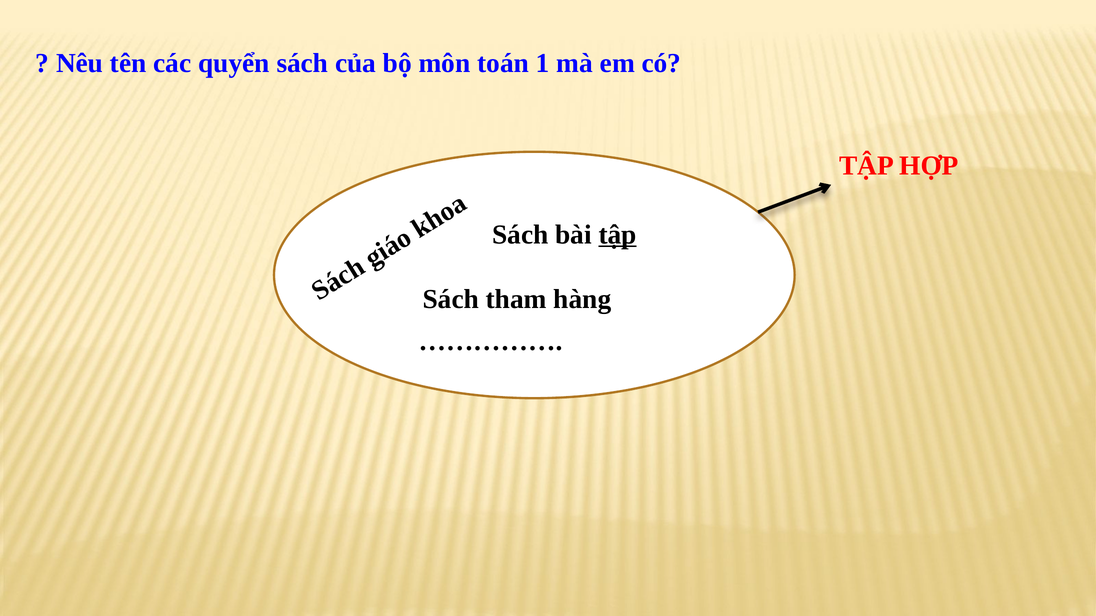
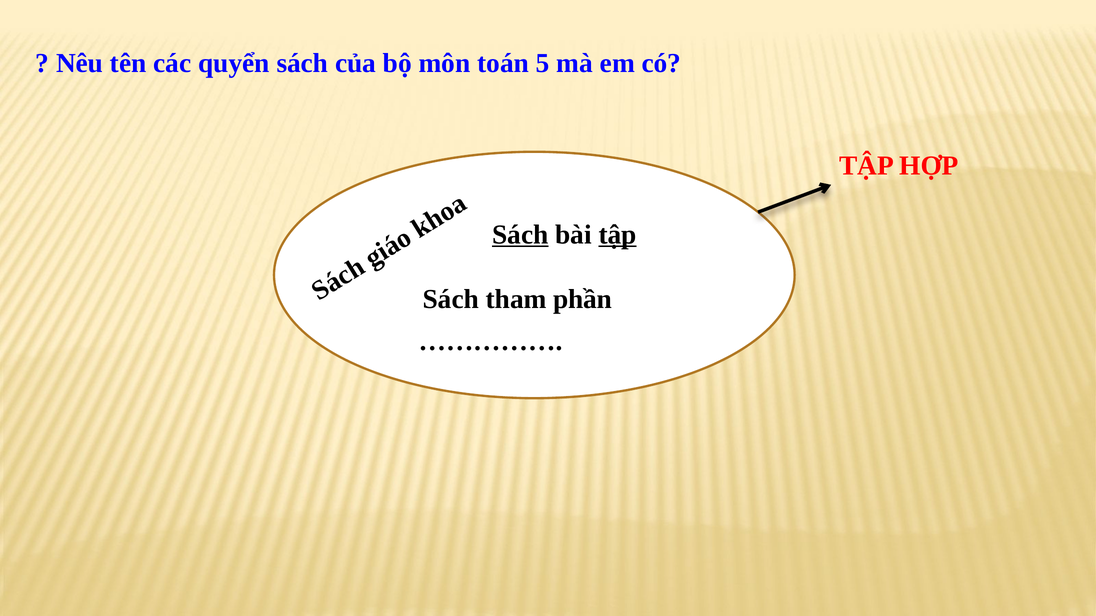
1: 1 -> 5 (543, 63)
Sách underline: none -> present (520, 235)
hàng: hàng -> phần (583, 299)
